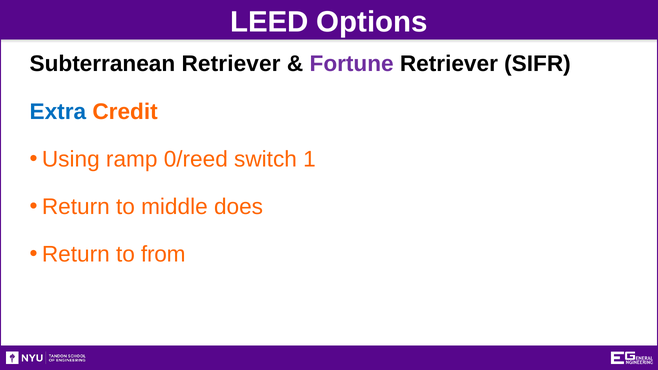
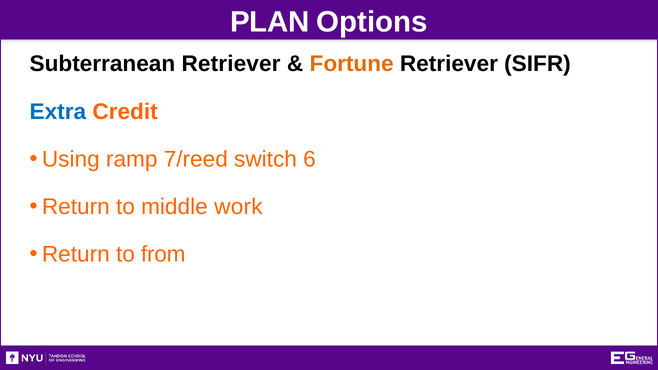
LEED: LEED -> PLAN (270, 22)
Fortune colour: purple -> orange (352, 64)
0/reed: 0/reed -> 7/reed (196, 159)
1: 1 -> 6 (309, 159)
does: does -> work (238, 207)
